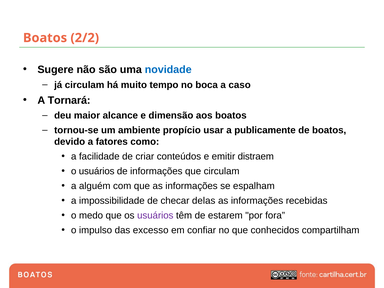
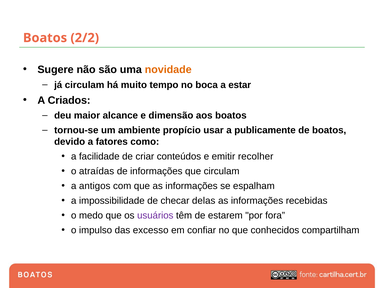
novidade colour: blue -> orange (168, 70)
caso: caso -> estar (240, 85)
Tornará: Tornará -> Criados (69, 100)
distraem: distraem -> recolher (256, 157)
o usuários: usuários -> atraídas (97, 171)
alguém: alguém -> antigos (95, 186)
